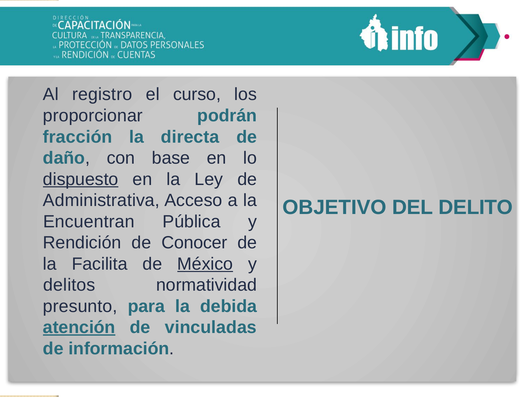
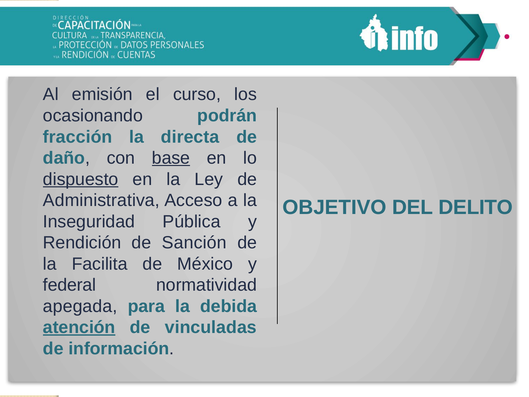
registro: registro -> emisión (102, 94)
proporcionar: proporcionar -> ocasionando (93, 116)
base underline: none -> present (171, 158)
Encuentran: Encuentran -> Inseguridad (89, 221)
Conocer: Conocer -> Sanción (194, 243)
México underline: present -> none (205, 264)
delitos: delitos -> federal (69, 285)
presunto: presunto -> apegada (80, 306)
